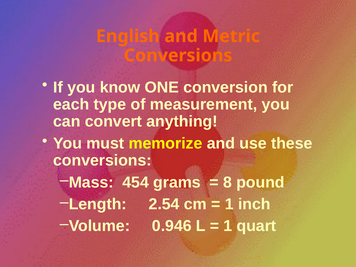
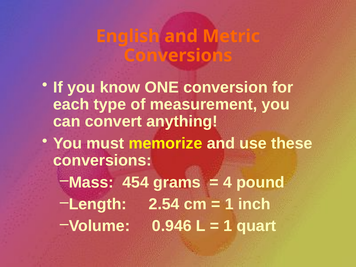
8: 8 -> 4 (228, 182)
